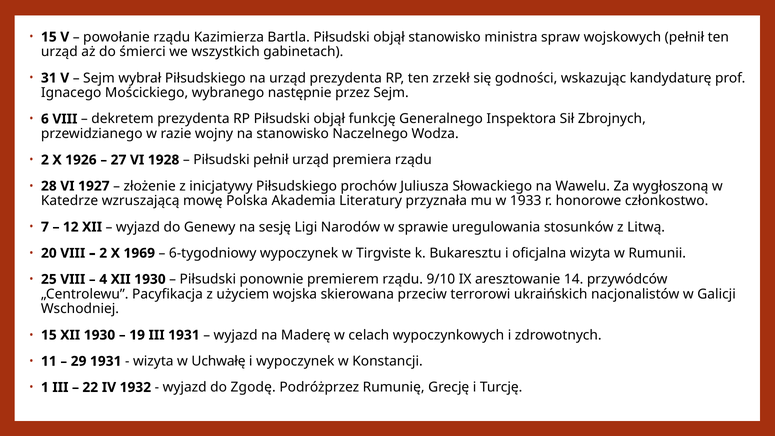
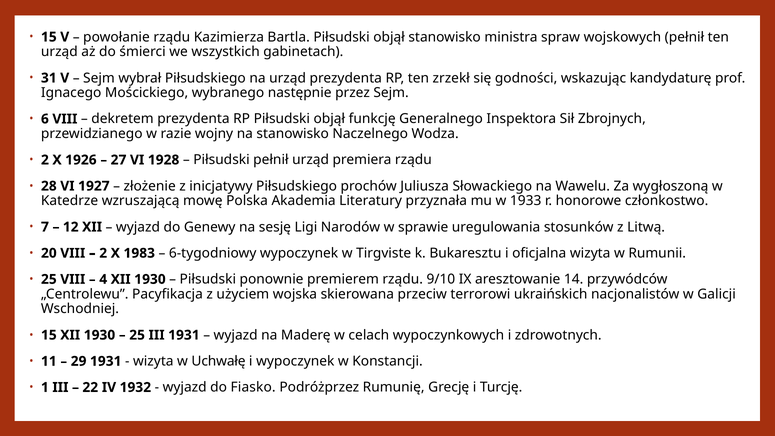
1969: 1969 -> 1983 (139, 253)
19: 19 -> 25 (137, 335)
Zgodę: Zgodę -> Fiasko (253, 387)
